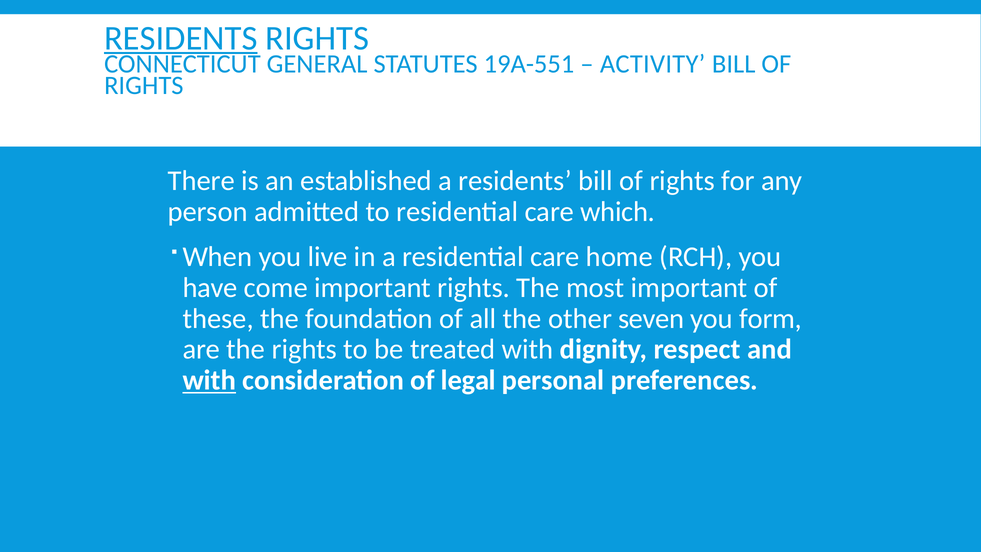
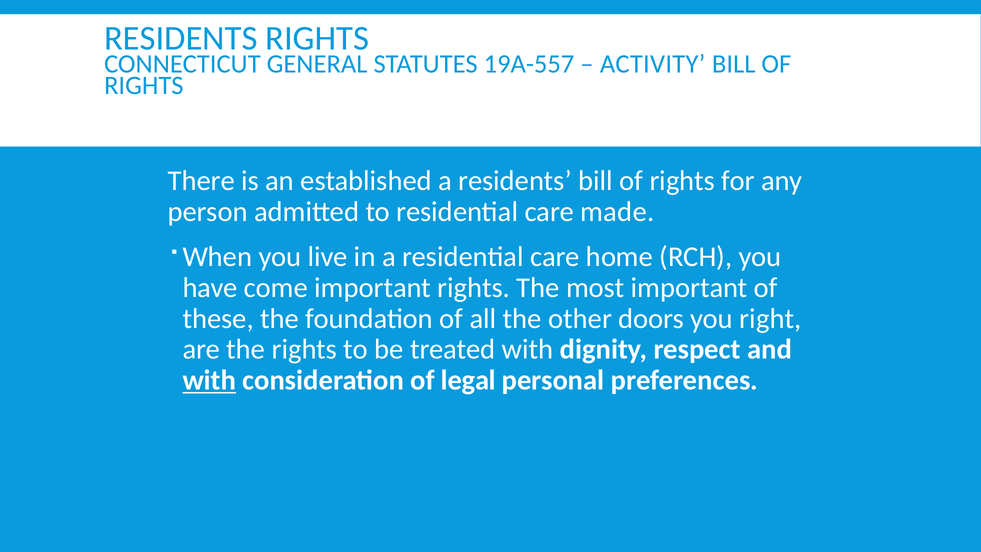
RESIDENTS underline: present -> none (181, 38)
19A-551: 19A-551 -> 19A-557 (529, 64)
which: which -> made (617, 212)
seven: seven -> doors (651, 318)
form: form -> right (770, 318)
